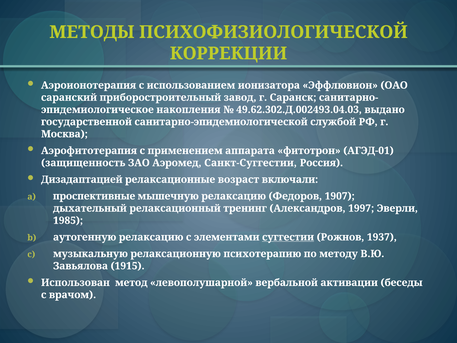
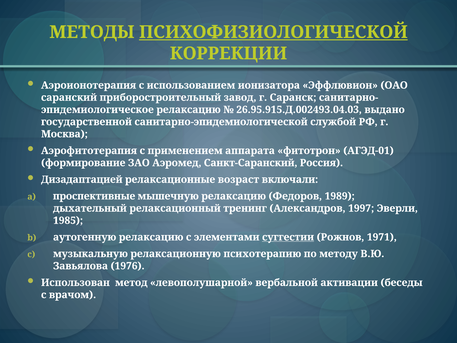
ПСИХОФИЗИОЛОГИЧЕСКОЙ underline: none -> present (273, 32)
накопления: накопления -> релаксацию (189, 110)
49.62.302.Д.002493.04.03: 49.62.302.Д.002493.04.03 -> 26.95.915.Д.002493.04.03 (299, 110)
защищенность: защищенность -> формирование (83, 163)
Санкт-Суггестии: Санкт-Суггестии -> Санкт-Саранский (251, 163)
1907: 1907 -> 1989 (340, 196)
1937: 1937 -> 1971 (382, 237)
1915: 1915 -> 1976 (128, 266)
